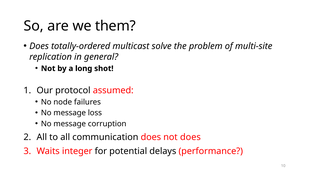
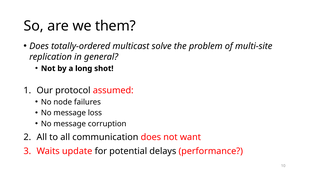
not does: does -> want (190, 137)
integer: integer -> update (77, 151)
